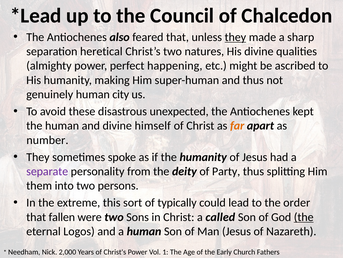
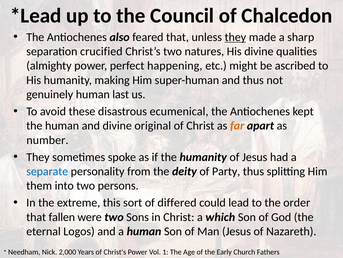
heretical: heretical -> crucified (101, 51)
city: city -> last (121, 94)
unexpected: unexpected -> ecumenical (179, 111)
himself: himself -> original (153, 125)
separate colour: purple -> blue (47, 171)
typically: typically -> differed (177, 202)
called: called -> which (220, 216)
the underline: present -> none (304, 216)
